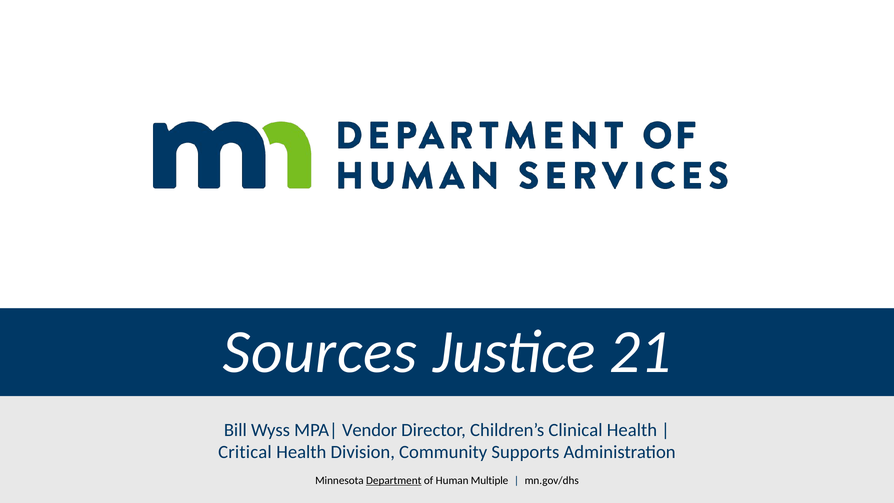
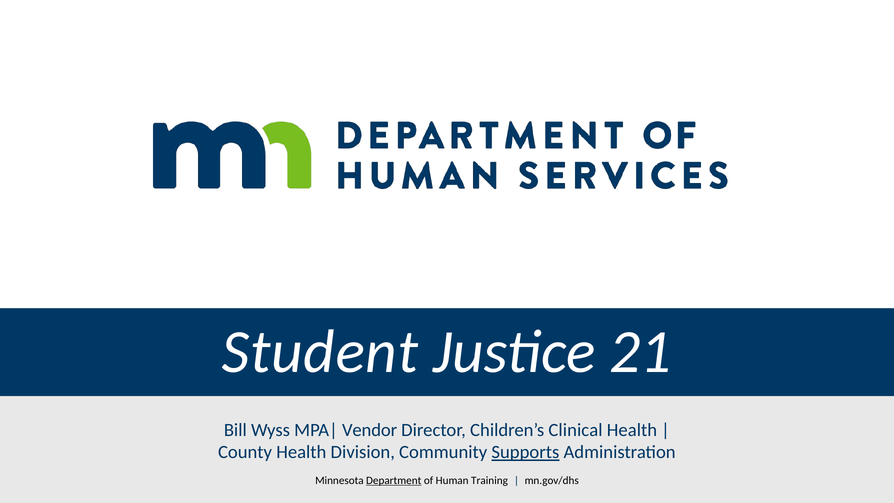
Sources: Sources -> Student (320, 352)
Critical: Critical -> County (245, 452)
Supports underline: none -> present (525, 452)
Multiple: Multiple -> Training (490, 480)
